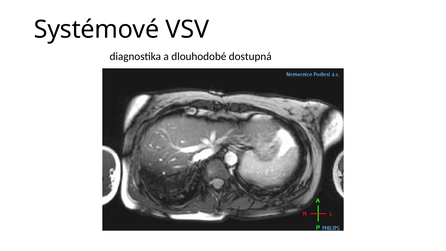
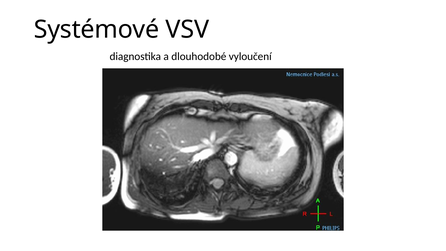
dostupná: dostupná -> vyloučení (250, 56)
